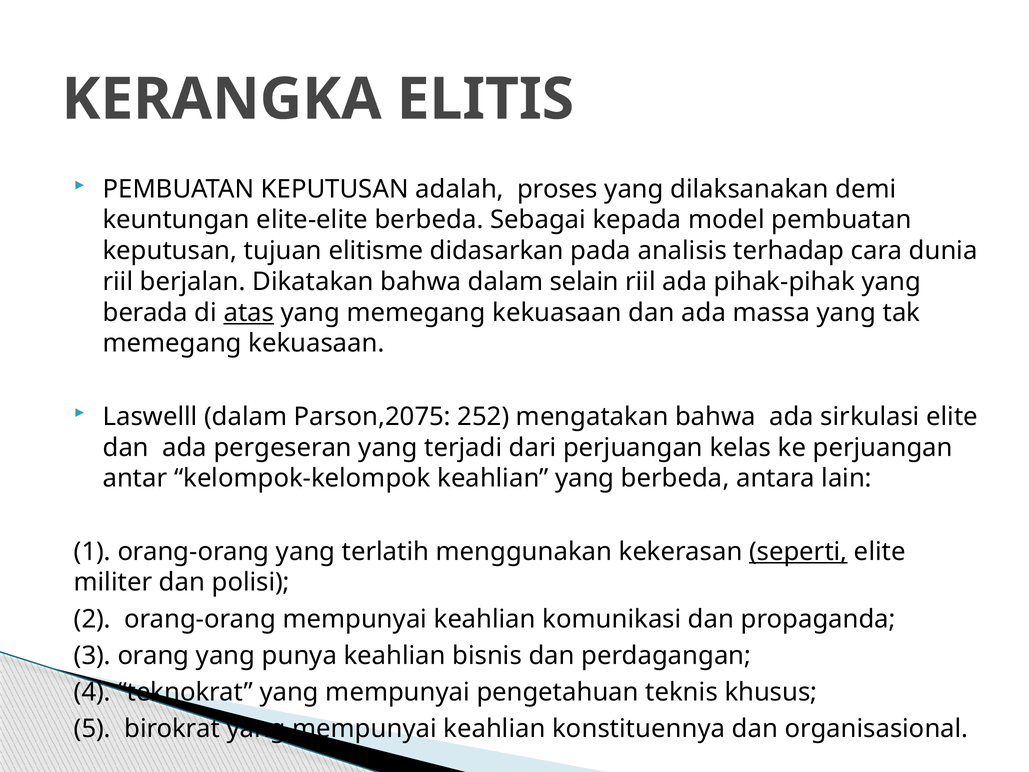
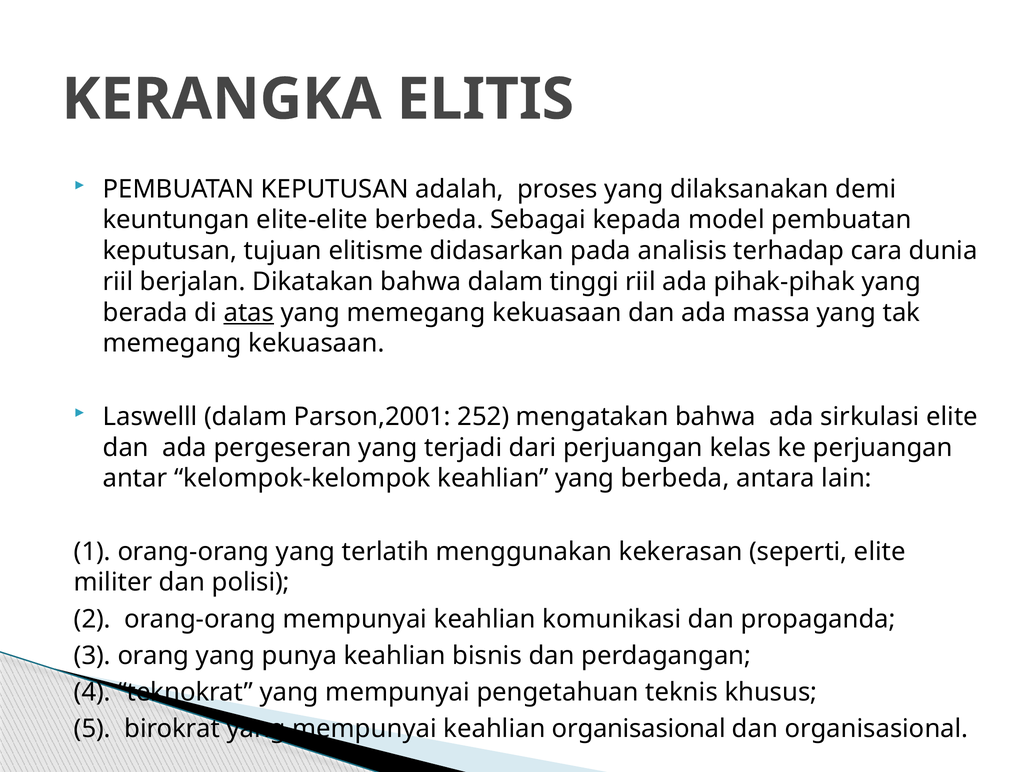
selain: selain -> tinggi (584, 282)
Parson,2075: Parson,2075 -> Parson,2001 (372, 417)
seperti underline: present -> none (798, 551)
keahlian konstituennya: konstituennya -> organisasional (639, 729)
